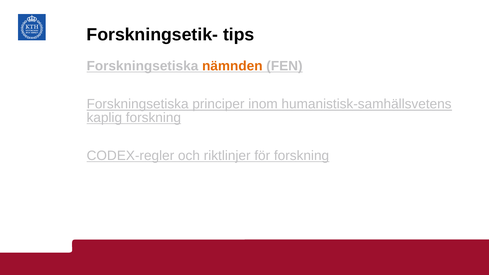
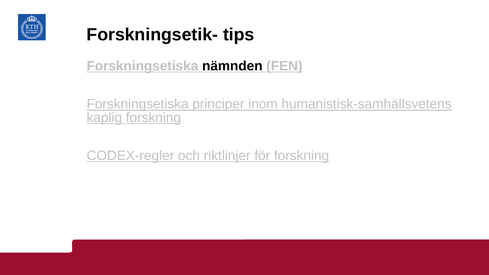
nämnden colour: orange -> black (232, 66)
